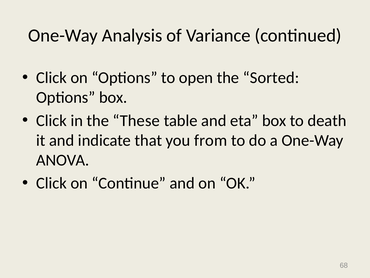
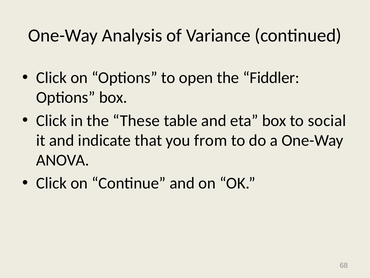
Sorted: Sorted -> Fiddler (271, 78)
death: death -> social (327, 120)
